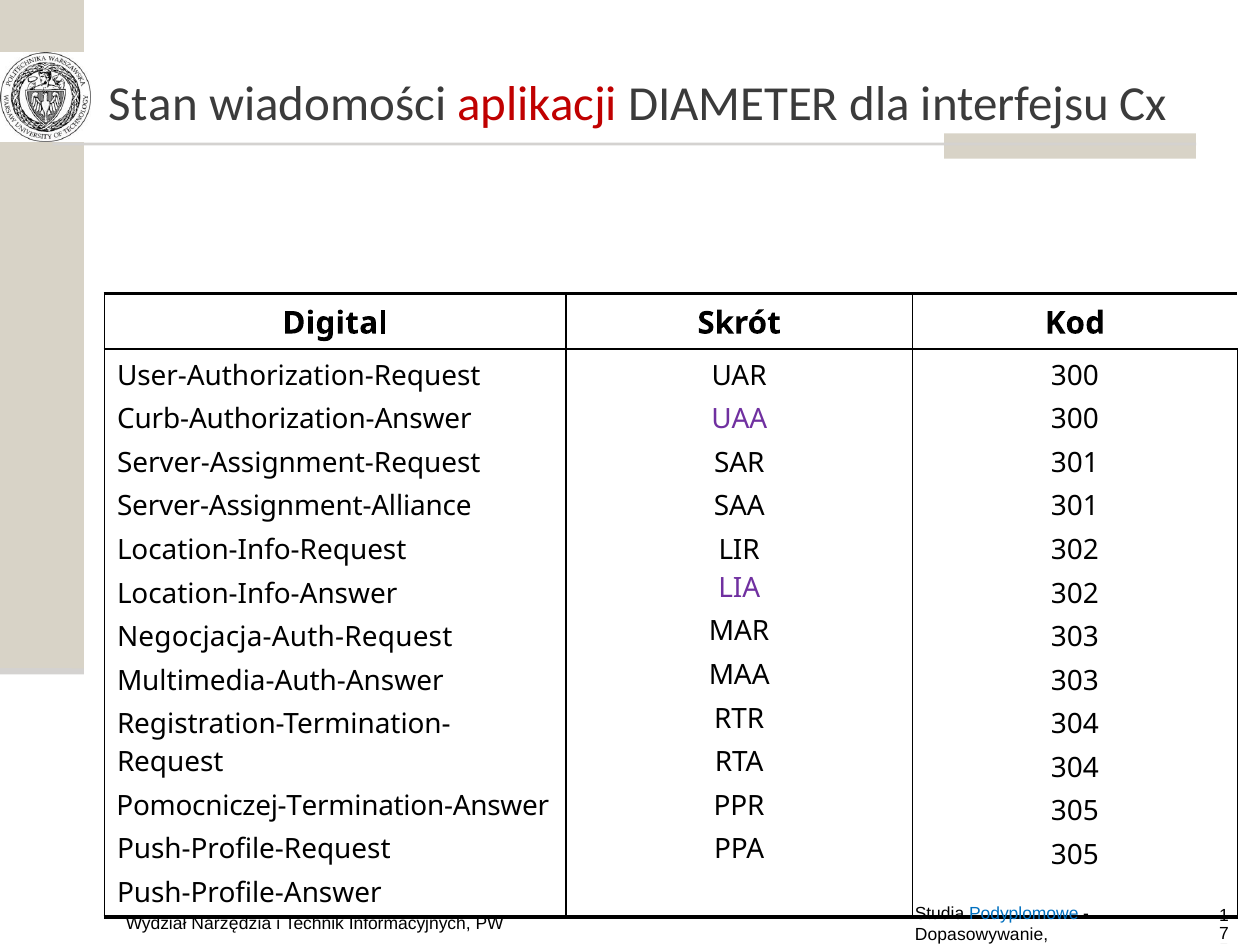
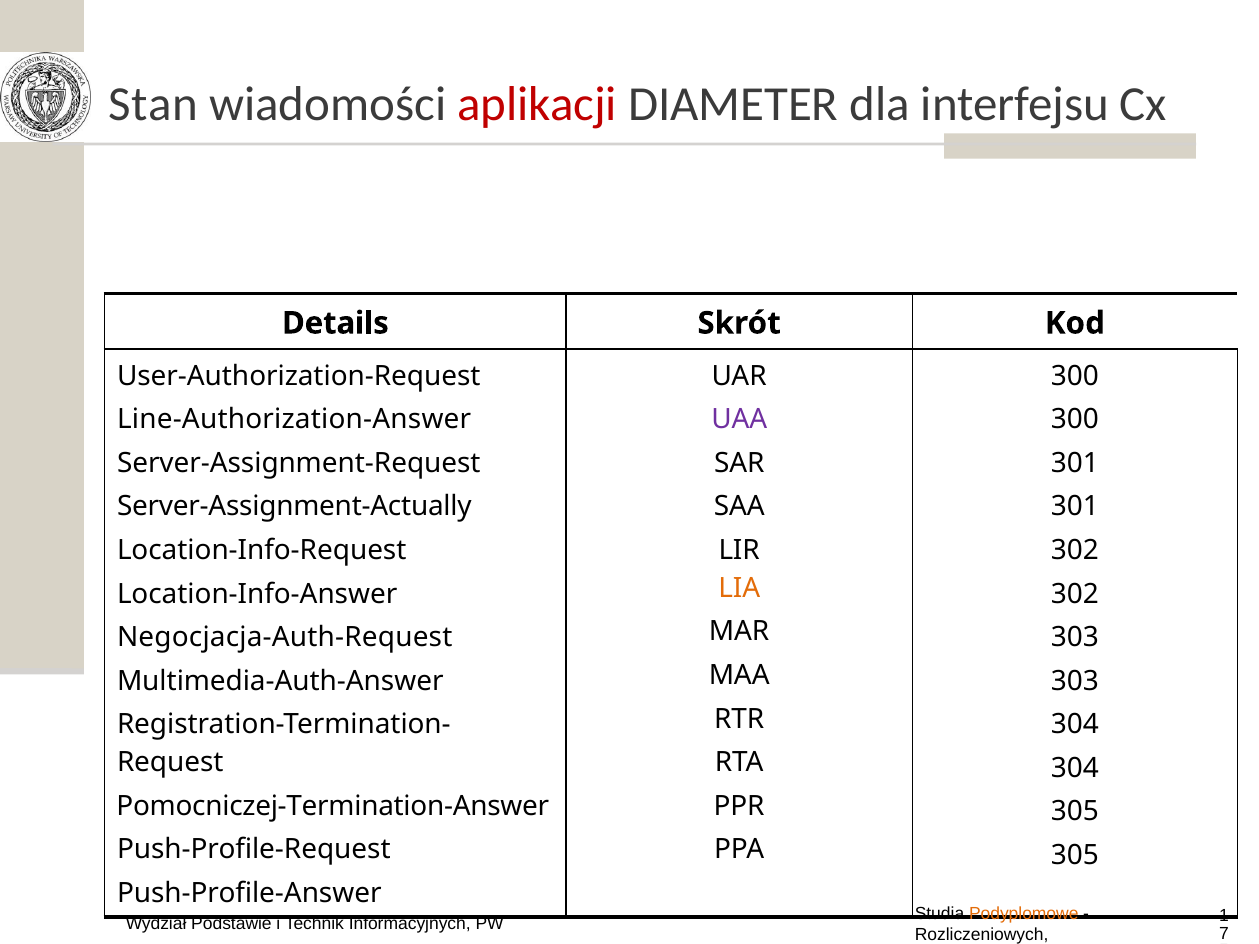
Digital: Digital -> Details (335, 323)
Curb-Authorization-Answer: Curb-Authorization-Answer -> Line-Authorization-Answer (294, 420)
Server-Assignment-Alliance: Server-Assignment-Alliance -> Server-Assignment-Actually (294, 507)
LIA colour: purple -> orange (739, 588)
Podyplomowe colour: blue -> orange (1024, 914)
Narzędzia: Narzędzia -> Podstawie (231, 924)
Dopasowywanie: Dopasowywanie -> Rozliczeniowych (982, 935)
